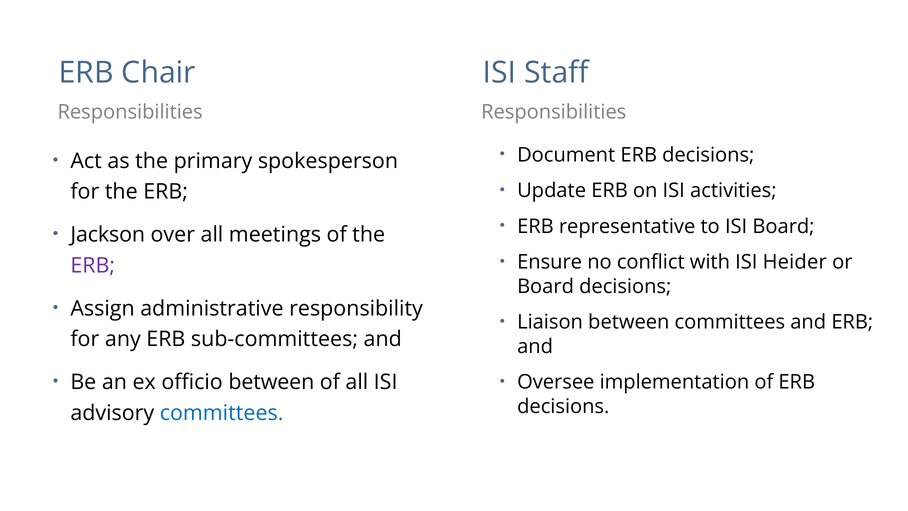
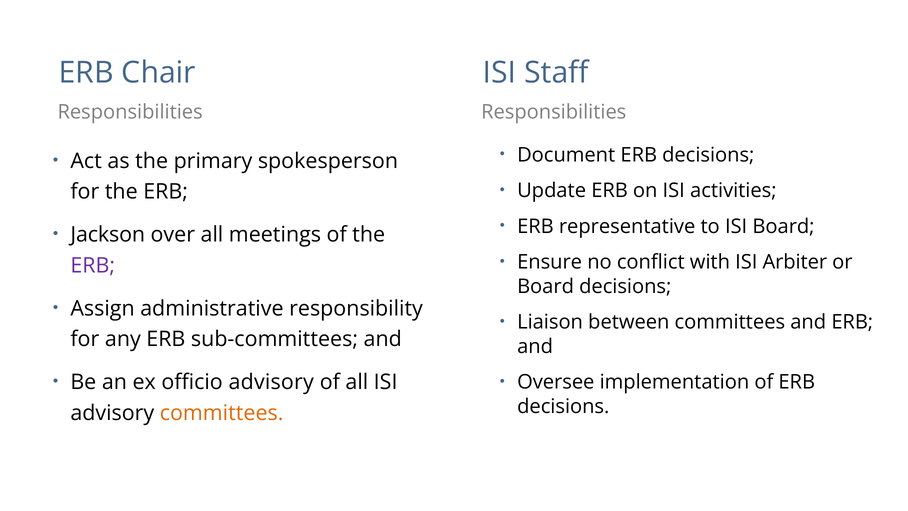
Heider: Heider -> Arbiter (795, 262)
officio between: between -> advisory (271, 382)
committees colour: blue -> orange (222, 413)
